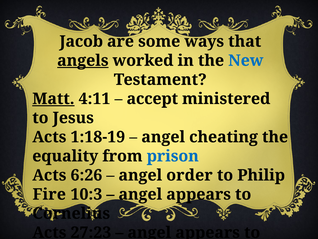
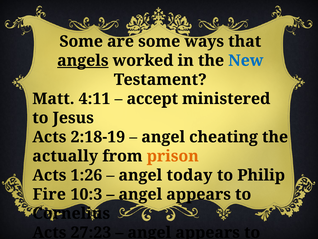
Jacob: Jacob -> Some (81, 41)
Matt underline: present -> none (53, 99)
1:18-19: 1:18-19 -> 2:18-19 (98, 137)
equality: equality -> actually (65, 156)
prison colour: blue -> orange (173, 156)
6:26: 6:26 -> 1:26 (86, 175)
order: order -> today (189, 175)
